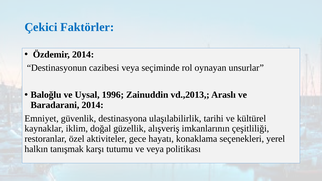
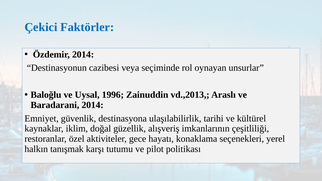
ve veya: veya -> pilot (155, 149)
